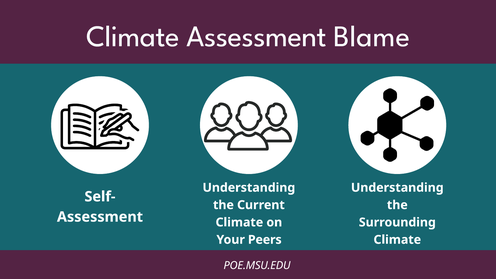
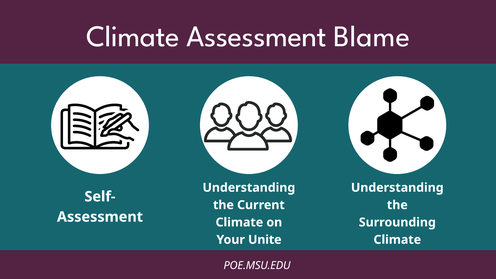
Peers: Peers -> Unite (265, 240)
